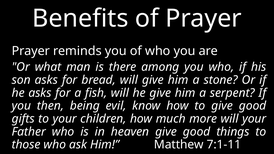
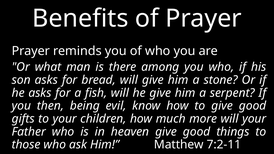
7:1-11: 7:1-11 -> 7:2-11 (224, 145)
